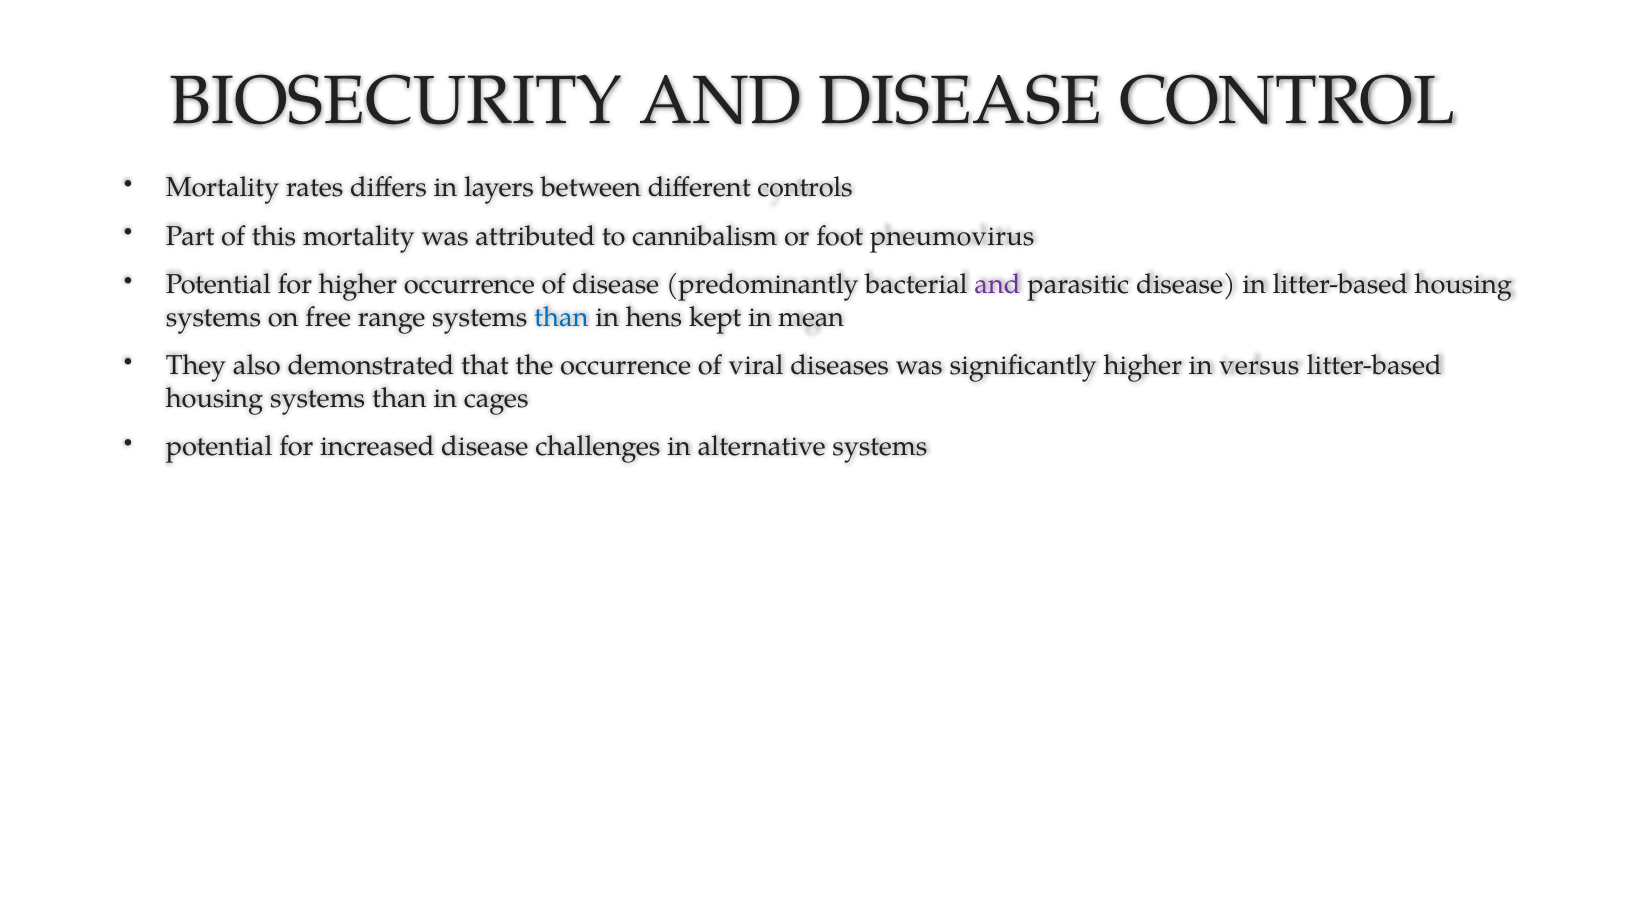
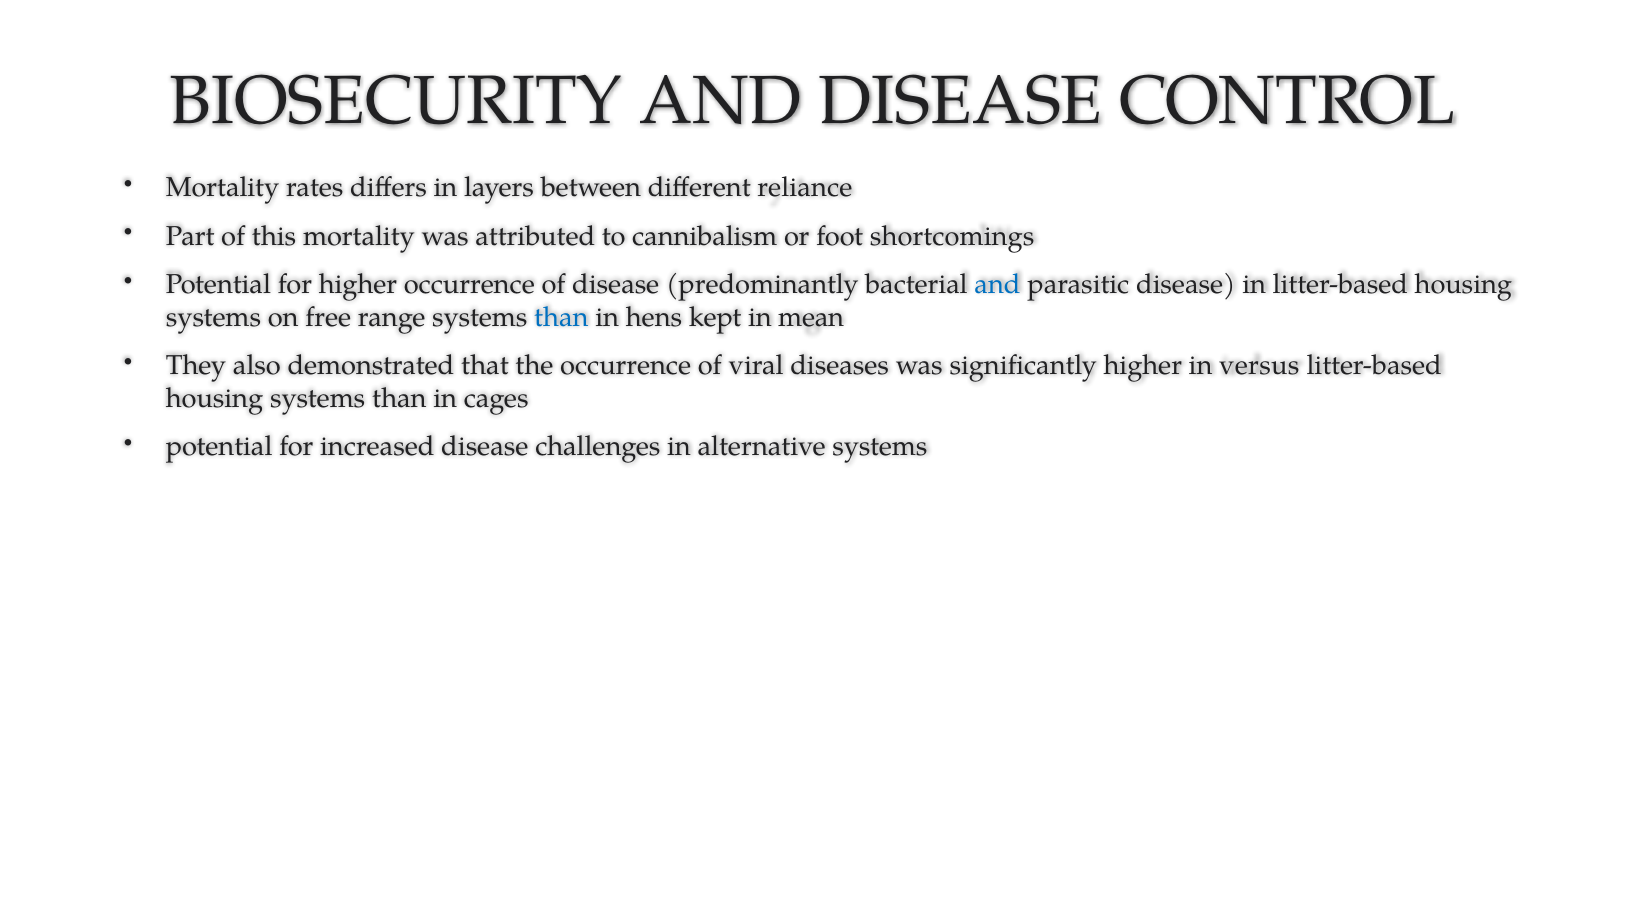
controls: controls -> reliance (805, 188)
pneumovirus: pneumovirus -> shortcomings (952, 236)
and colour: purple -> blue (998, 285)
